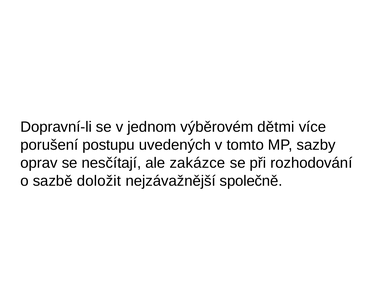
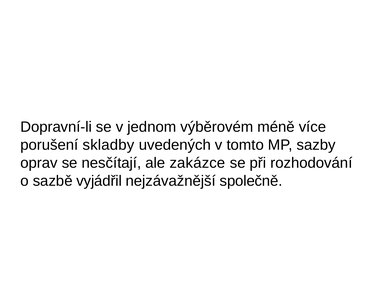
dětmi: dětmi -> méně (276, 127)
postupu: postupu -> skladby (108, 145)
doložit: doložit -> vyjádřil (99, 181)
